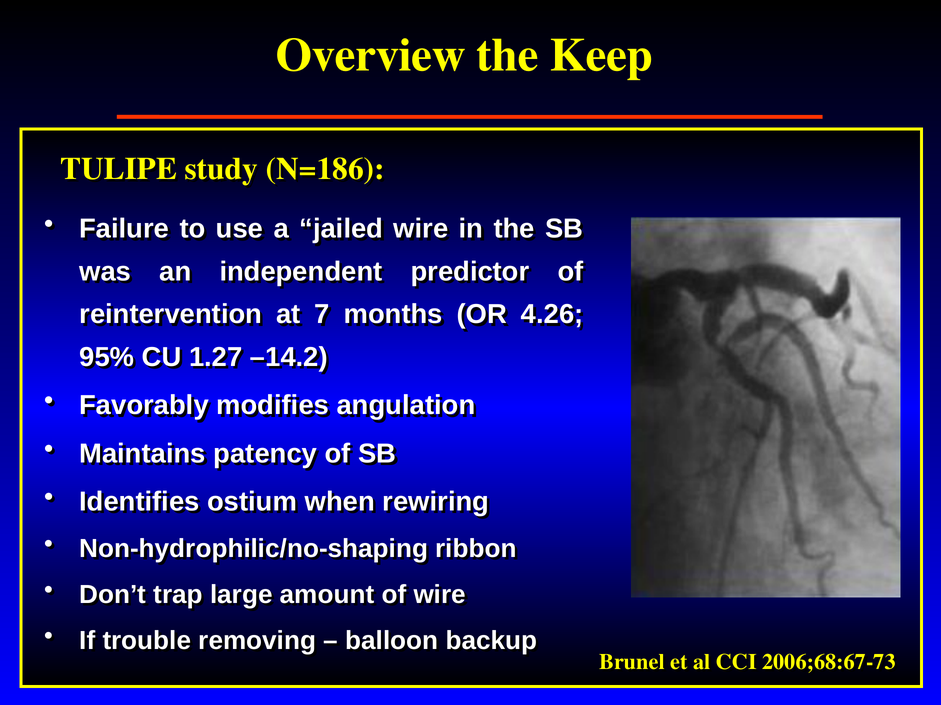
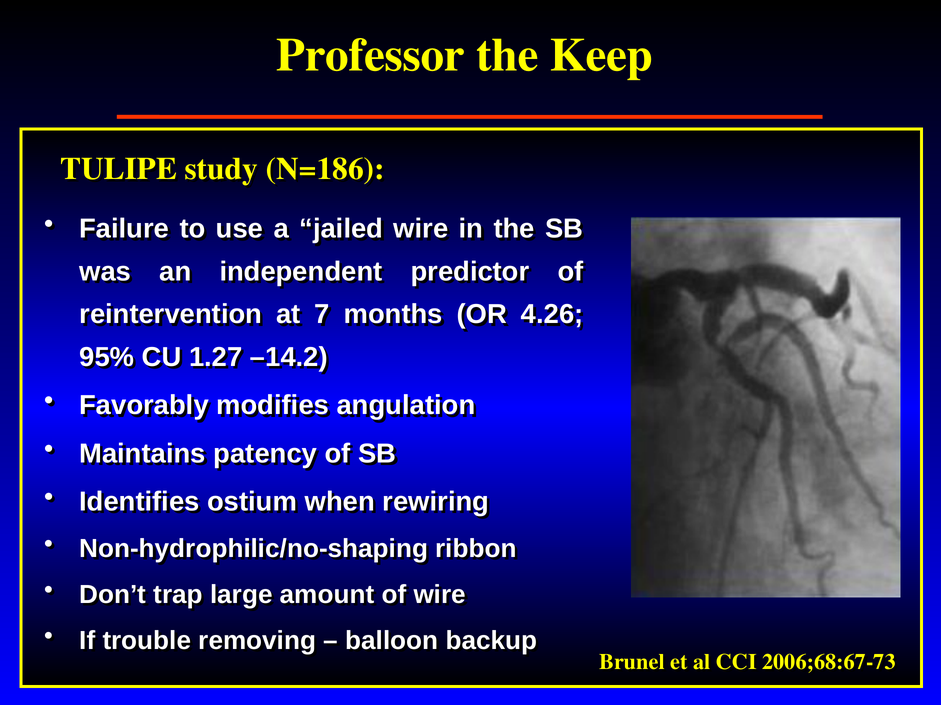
Overview: Overview -> Professor (371, 55)
